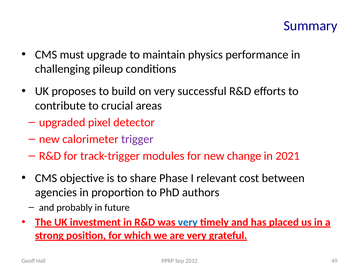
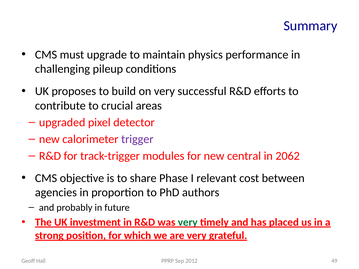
change: change -> central (244, 156)
2021: 2021 -> 2062 (288, 156)
very colour: blue -> green (188, 222)
